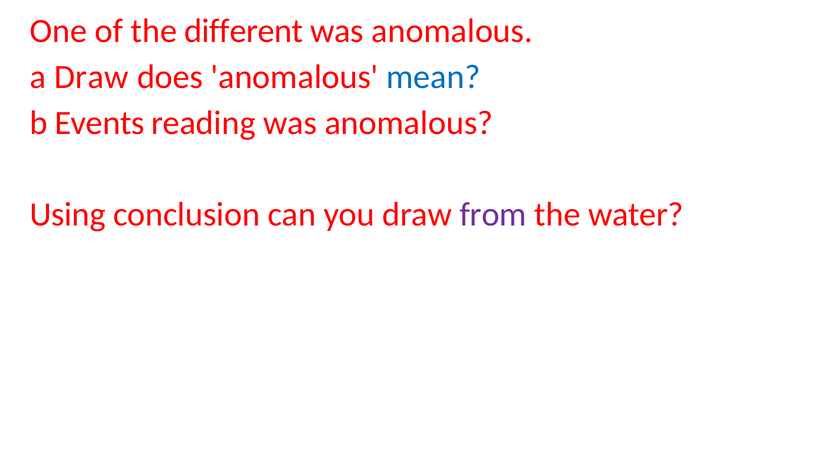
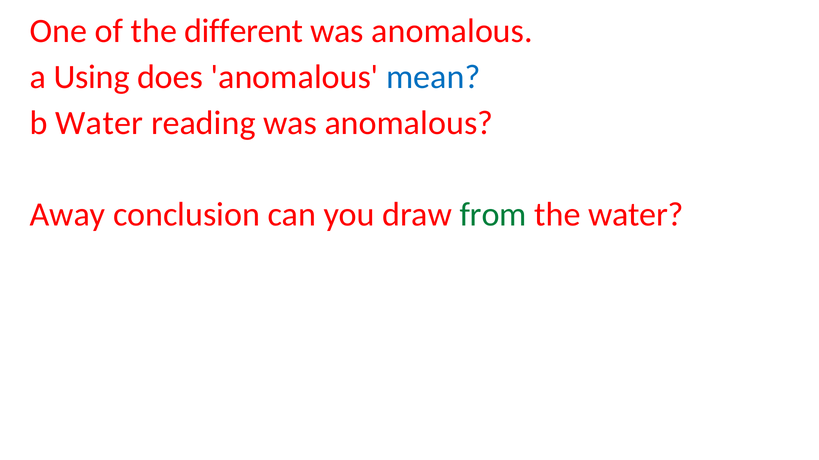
a Draw: Draw -> Using (92, 77)
b Events: Events -> Water (99, 123)
Using: Using -> Away (68, 215)
from colour: purple -> green (493, 215)
